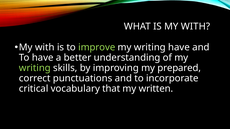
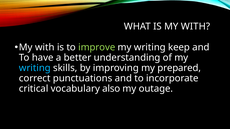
writing have: have -> keep (179, 47)
writing colour: light green -> light blue (35, 68)
that: that -> also (111, 89)
written: written -> outage (156, 89)
